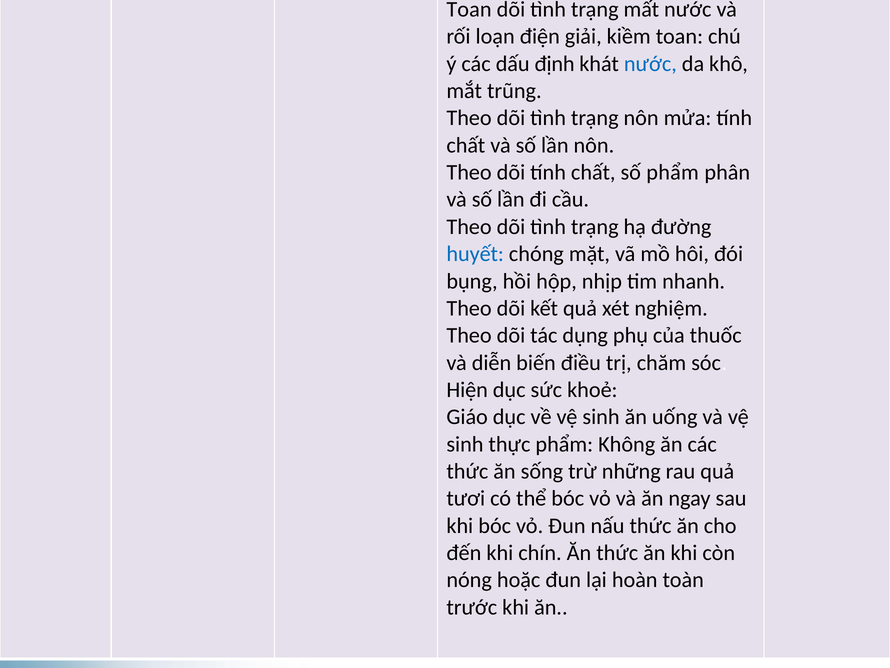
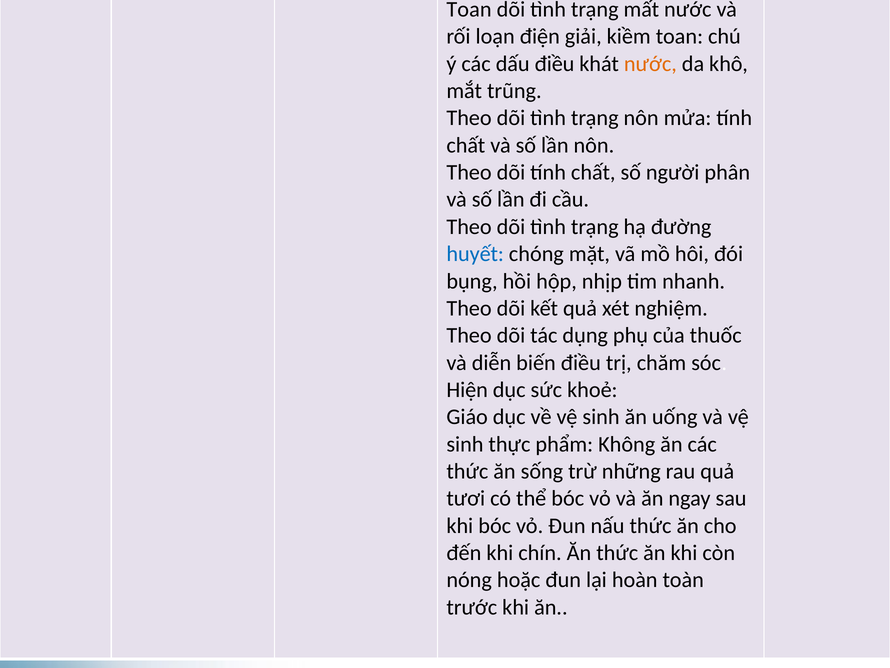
dấu định: định -> điều (555, 64)
nước colour: blue -> orange (650, 64)
số phẩm: phẩm -> người (673, 172)
